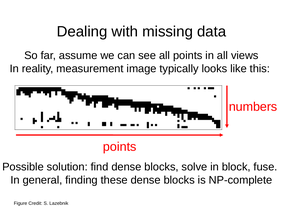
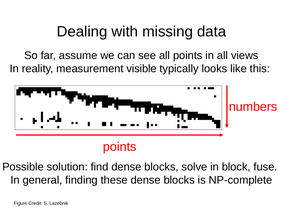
image: image -> visible (142, 69)
